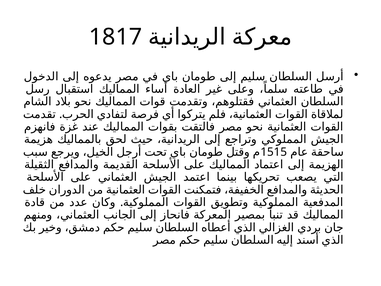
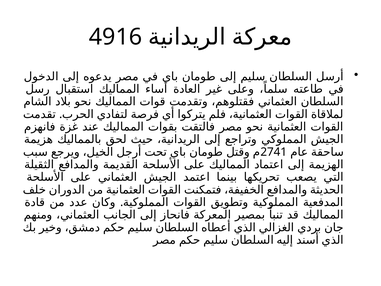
1817: 1817 -> 4916 (116, 37)
1515: 1515 -> 2741 (274, 152)
